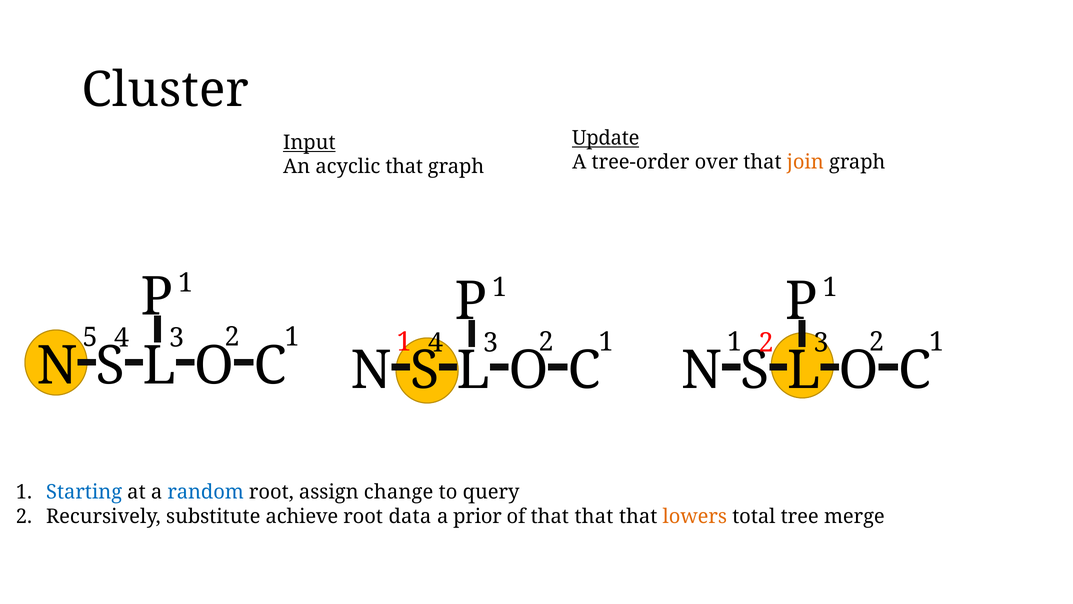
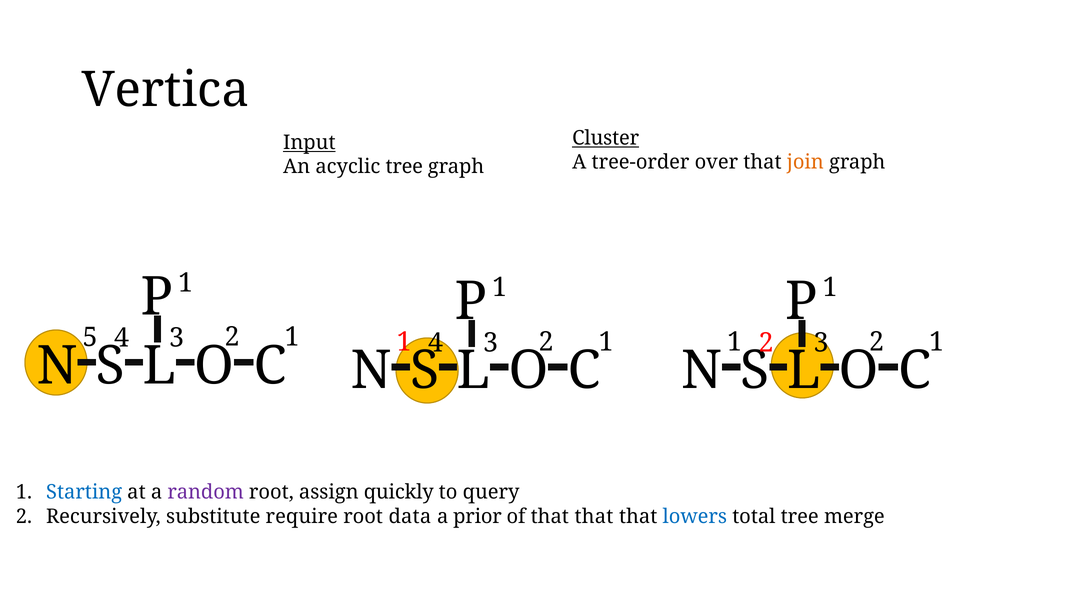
Cluster: Cluster -> Vertica (166, 90)
Update: Update -> Cluster (606, 138)
acyclic that: that -> tree (404, 167)
random colour: blue -> purple (206, 492)
change: change -> quickly (399, 492)
achieve: achieve -> require (302, 516)
lowers colour: orange -> blue (695, 516)
